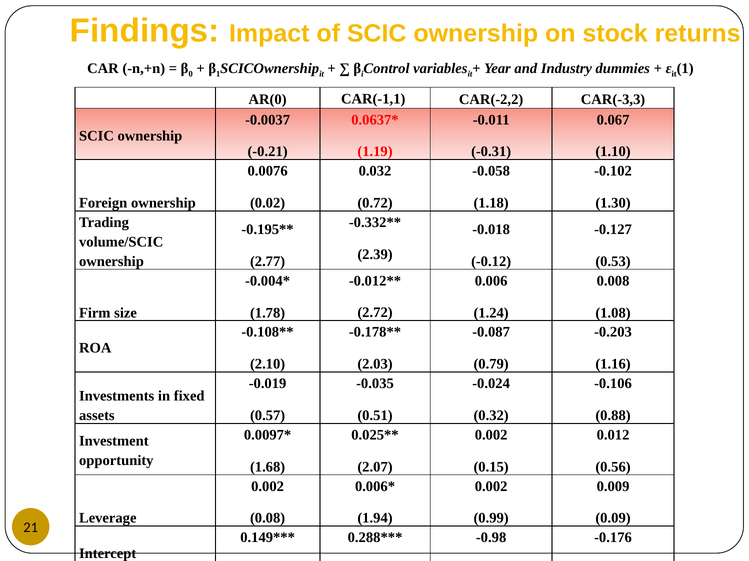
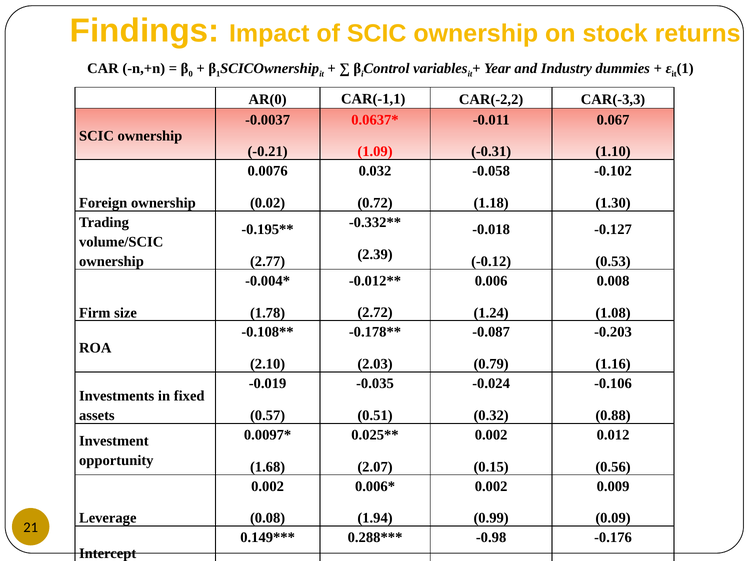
1.19: 1.19 -> 1.09 (375, 152)
